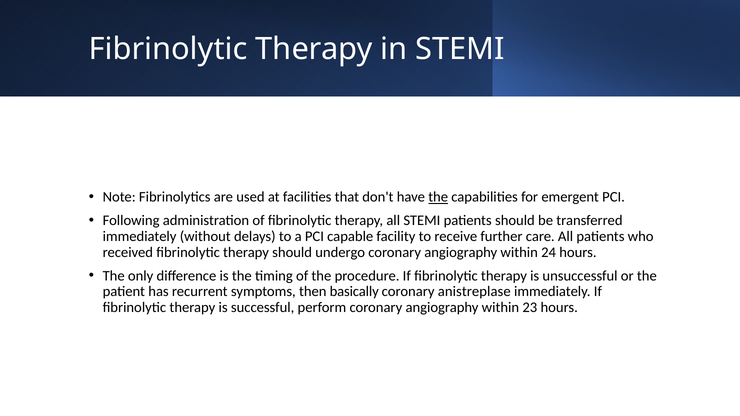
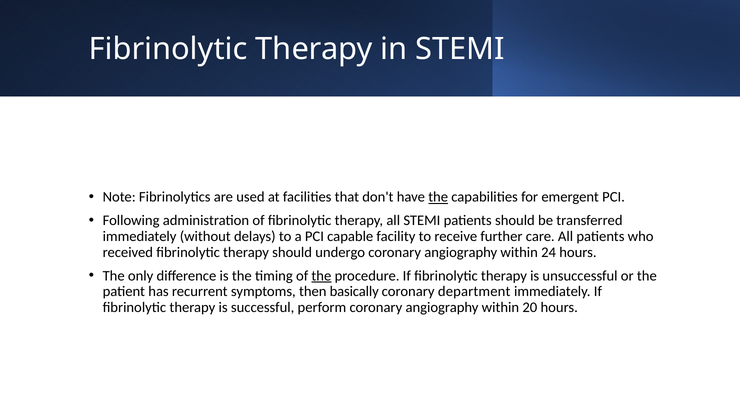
the underline: none -> present (321, 276)
anistreplase: anistreplase -> department (474, 292)
23: 23 -> 20 (530, 307)
